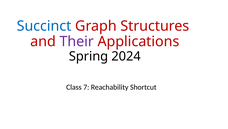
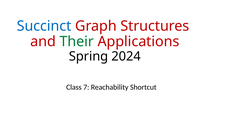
Their colour: purple -> green (77, 41)
